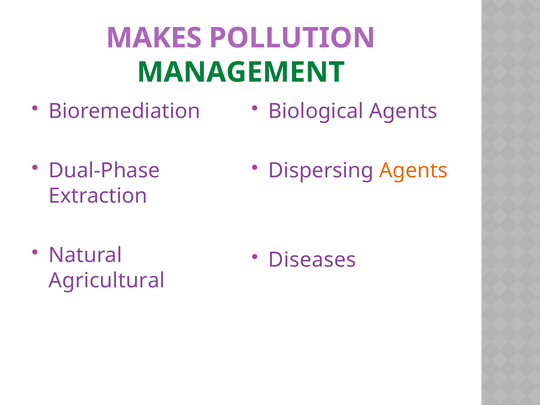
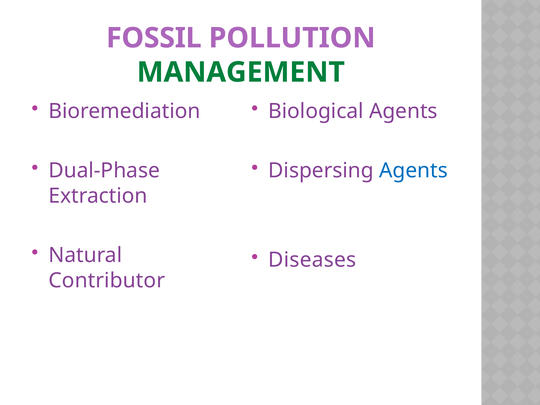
MAKES: MAKES -> FOSSIL (154, 38)
Agents colour: orange -> blue (414, 171)
Agricultural: Agricultural -> Contributor (107, 281)
